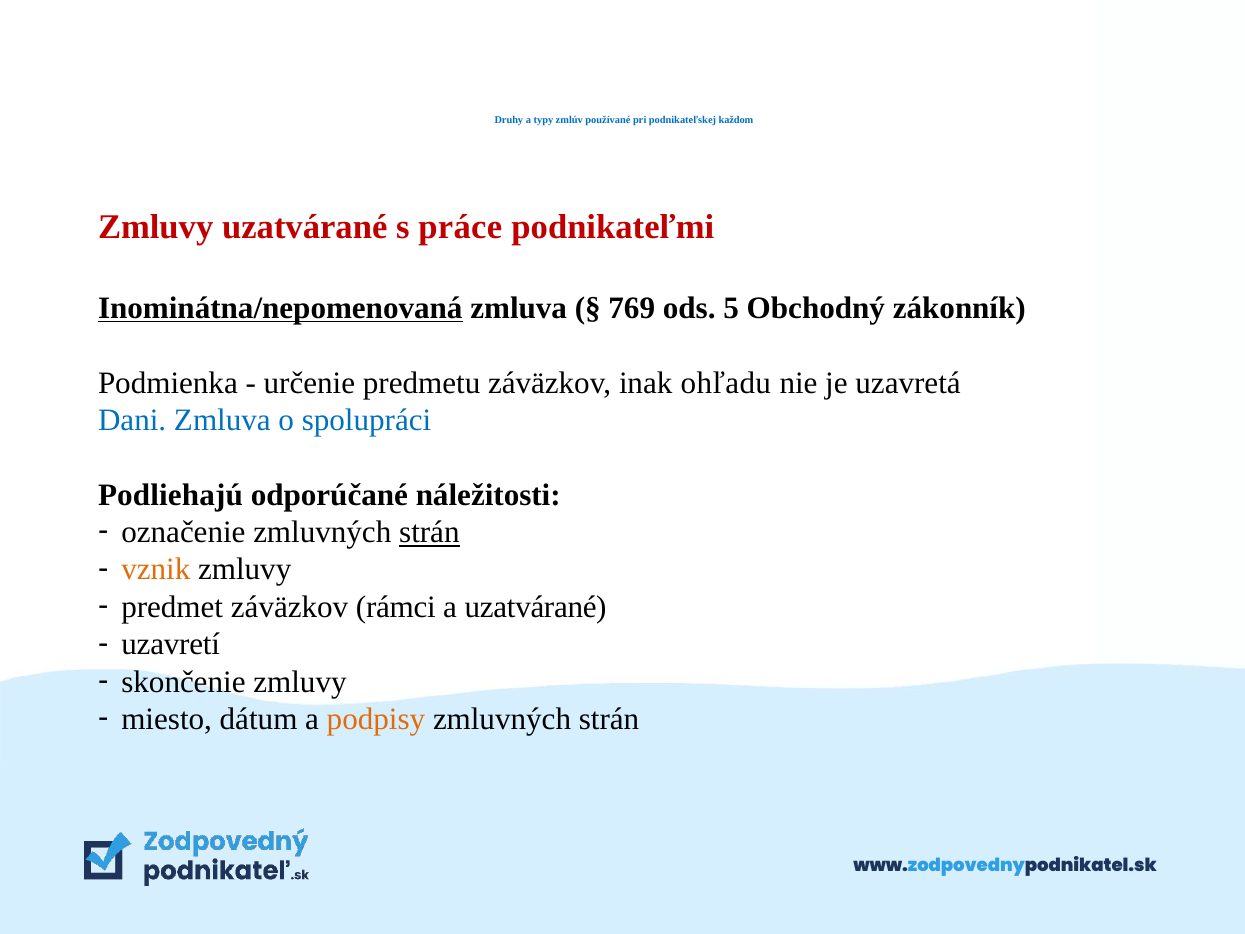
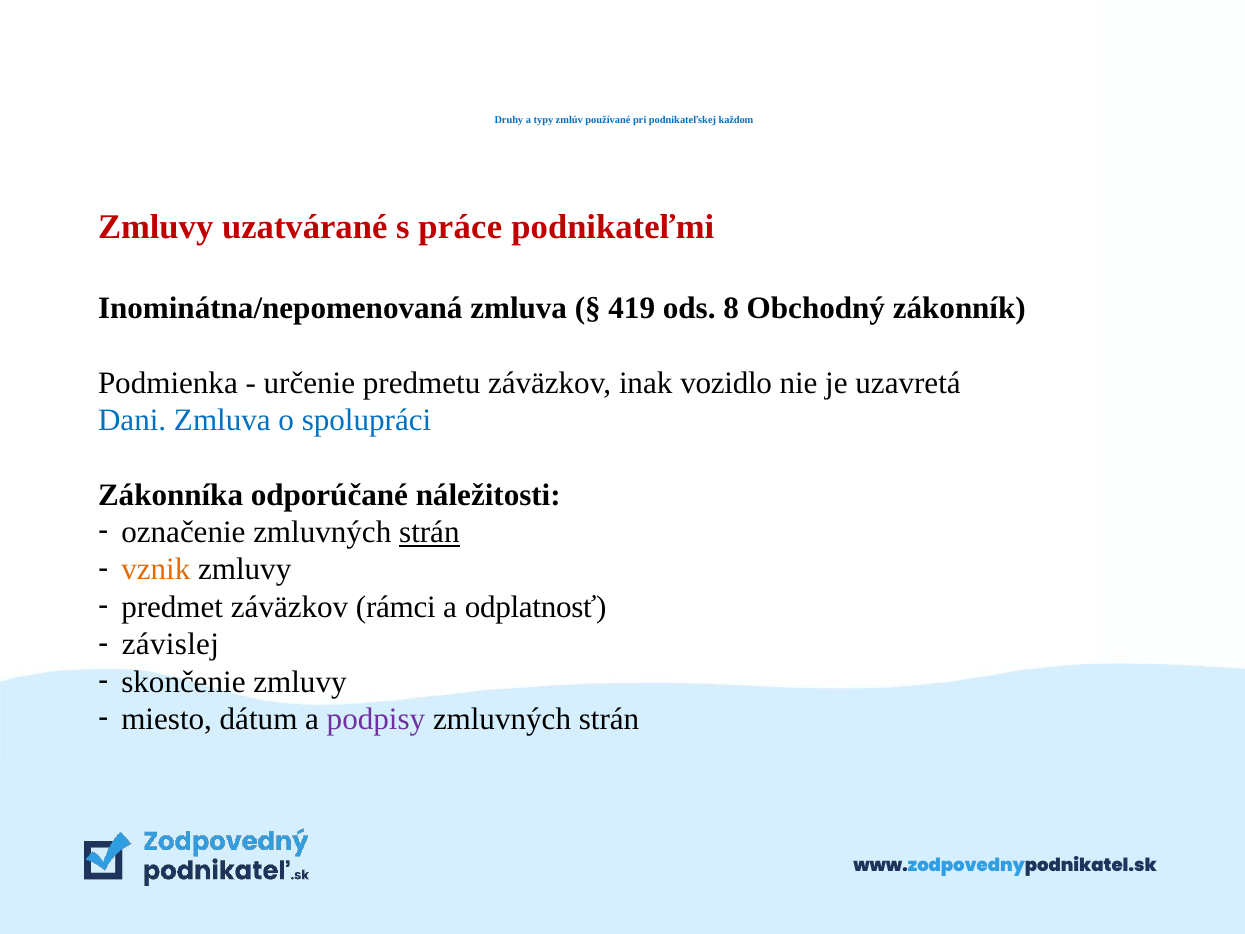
Inominátna/nepomenovaná underline: present -> none (280, 308)
769: 769 -> 419 (632, 308)
5: 5 -> 8 (731, 308)
ohľadu: ohľadu -> vozidlo (726, 383)
Podliehajú: Podliehajú -> Zákonníka (171, 495)
a uzatvárané: uzatvárané -> odplatnosť (536, 607)
uzavretí: uzavretí -> závislej (170, 644)
podpisy colour: orange -> purple (376, 719)
